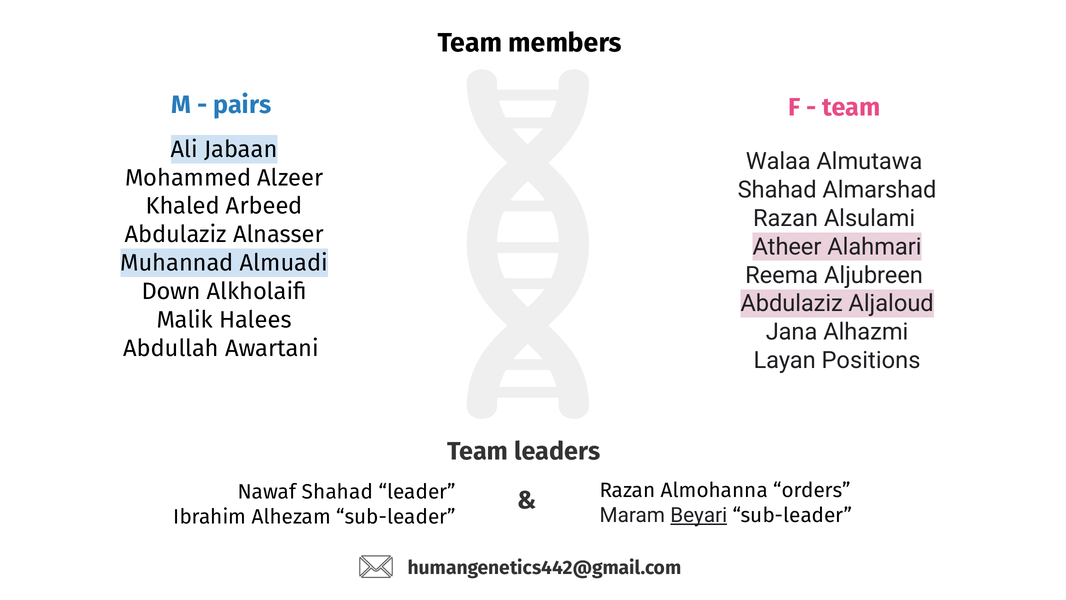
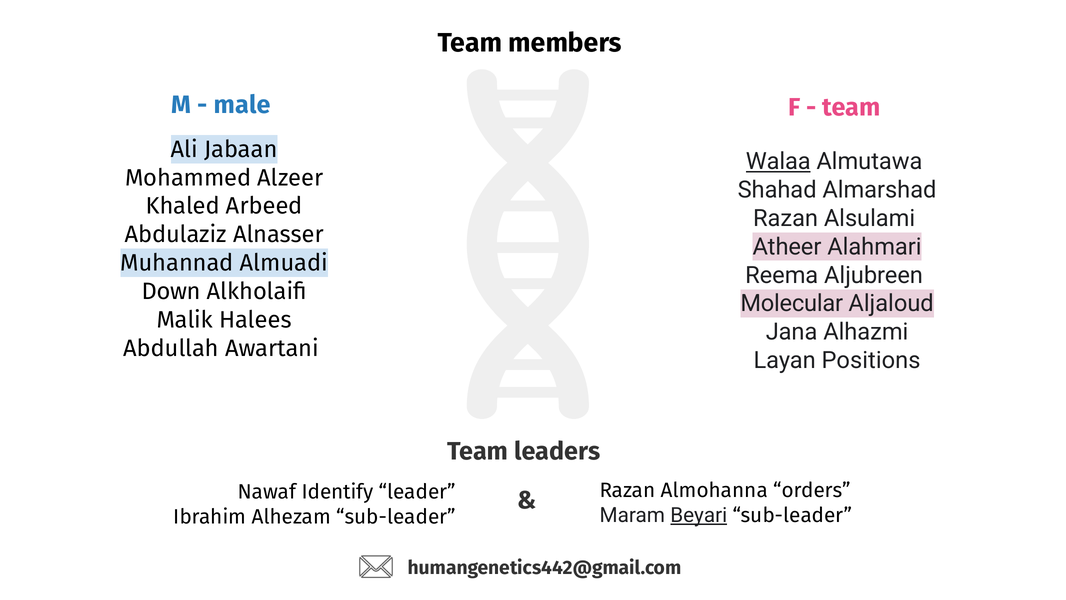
pairs: pairs -> male (242, 105)
Walaa underline: none -> present (778, 161)
Abdulaziz: Abdulaziz -> Molecular (792, 303)
Nawaf Shahad: Shahad -> Identify (338, 492)
